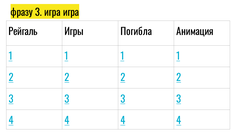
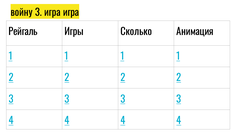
фразу: фразу -> войну (22, 13)
Погибла: Погибла -> Сколько (136, 32)
